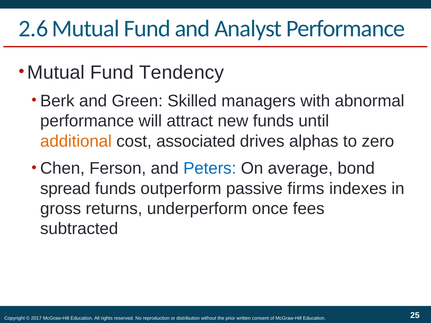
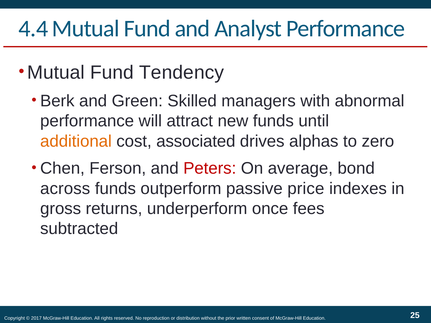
2.6: 2.6 -> 4.4 (33, 29)
Peters colour: blue -> red (210, 169)
spread: spread -> across (65, 189)
firms: firms -> price (306, 189)
